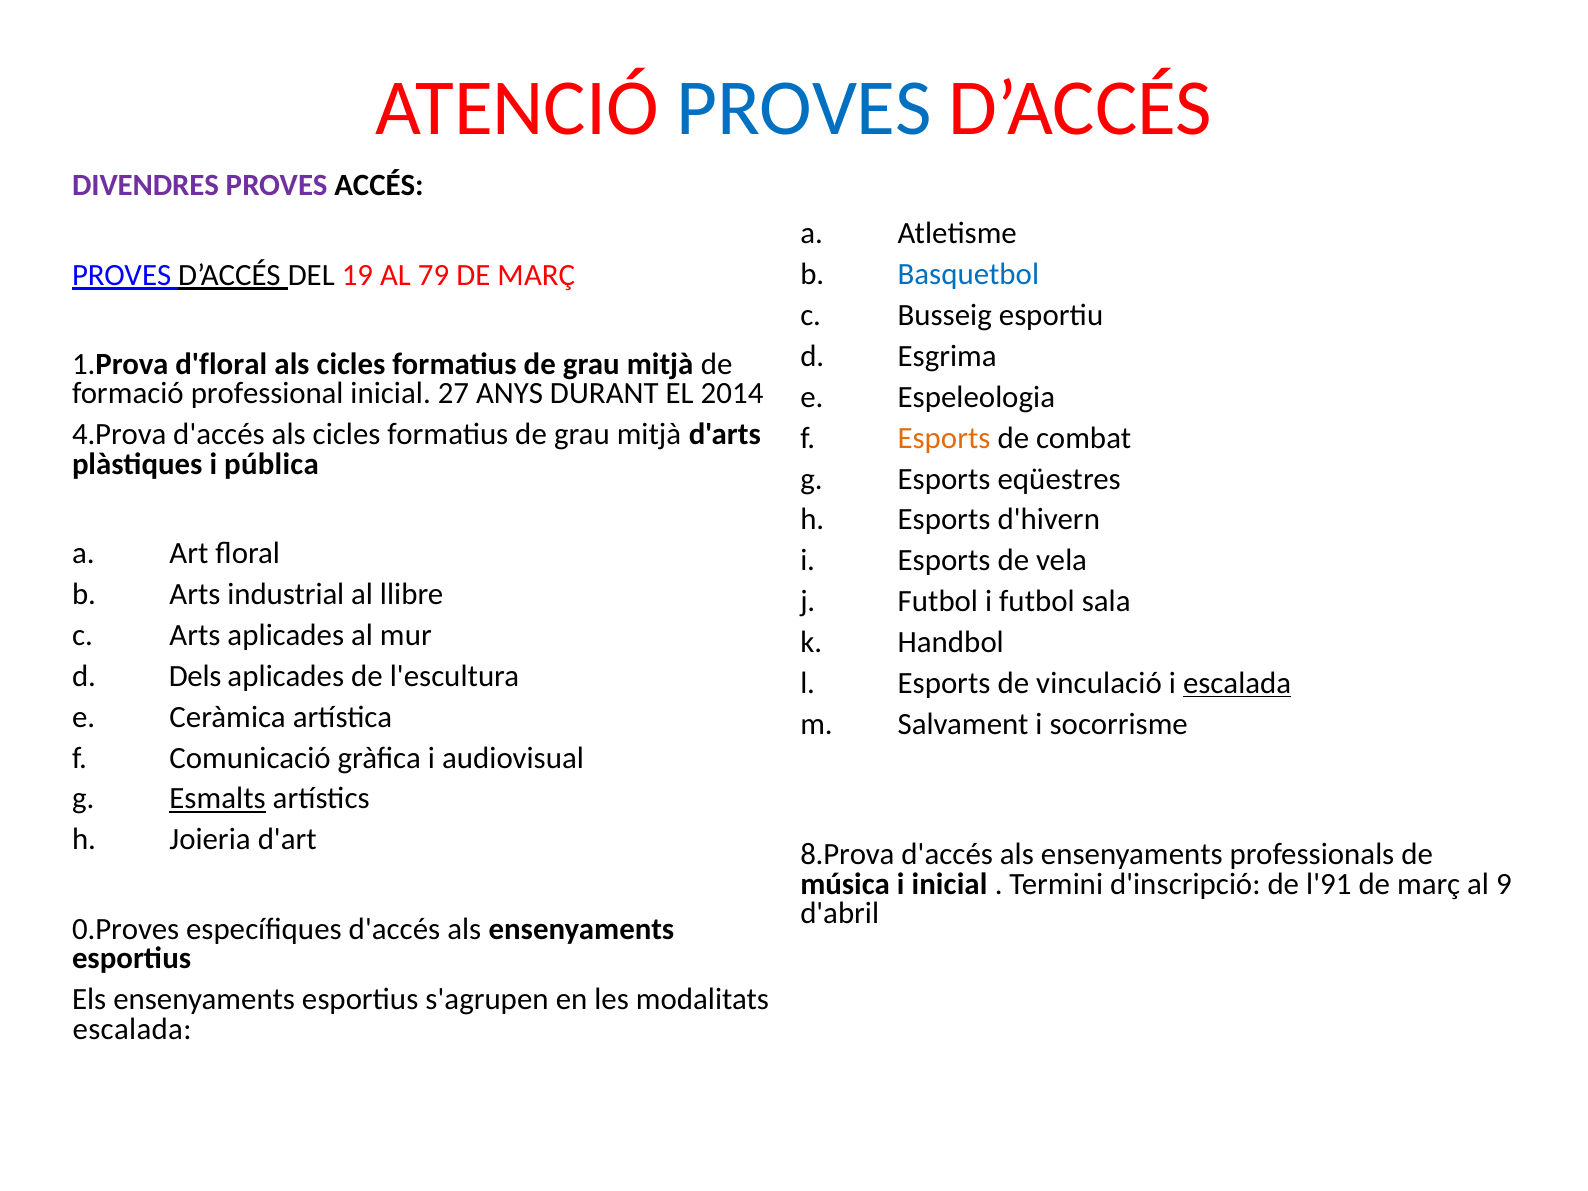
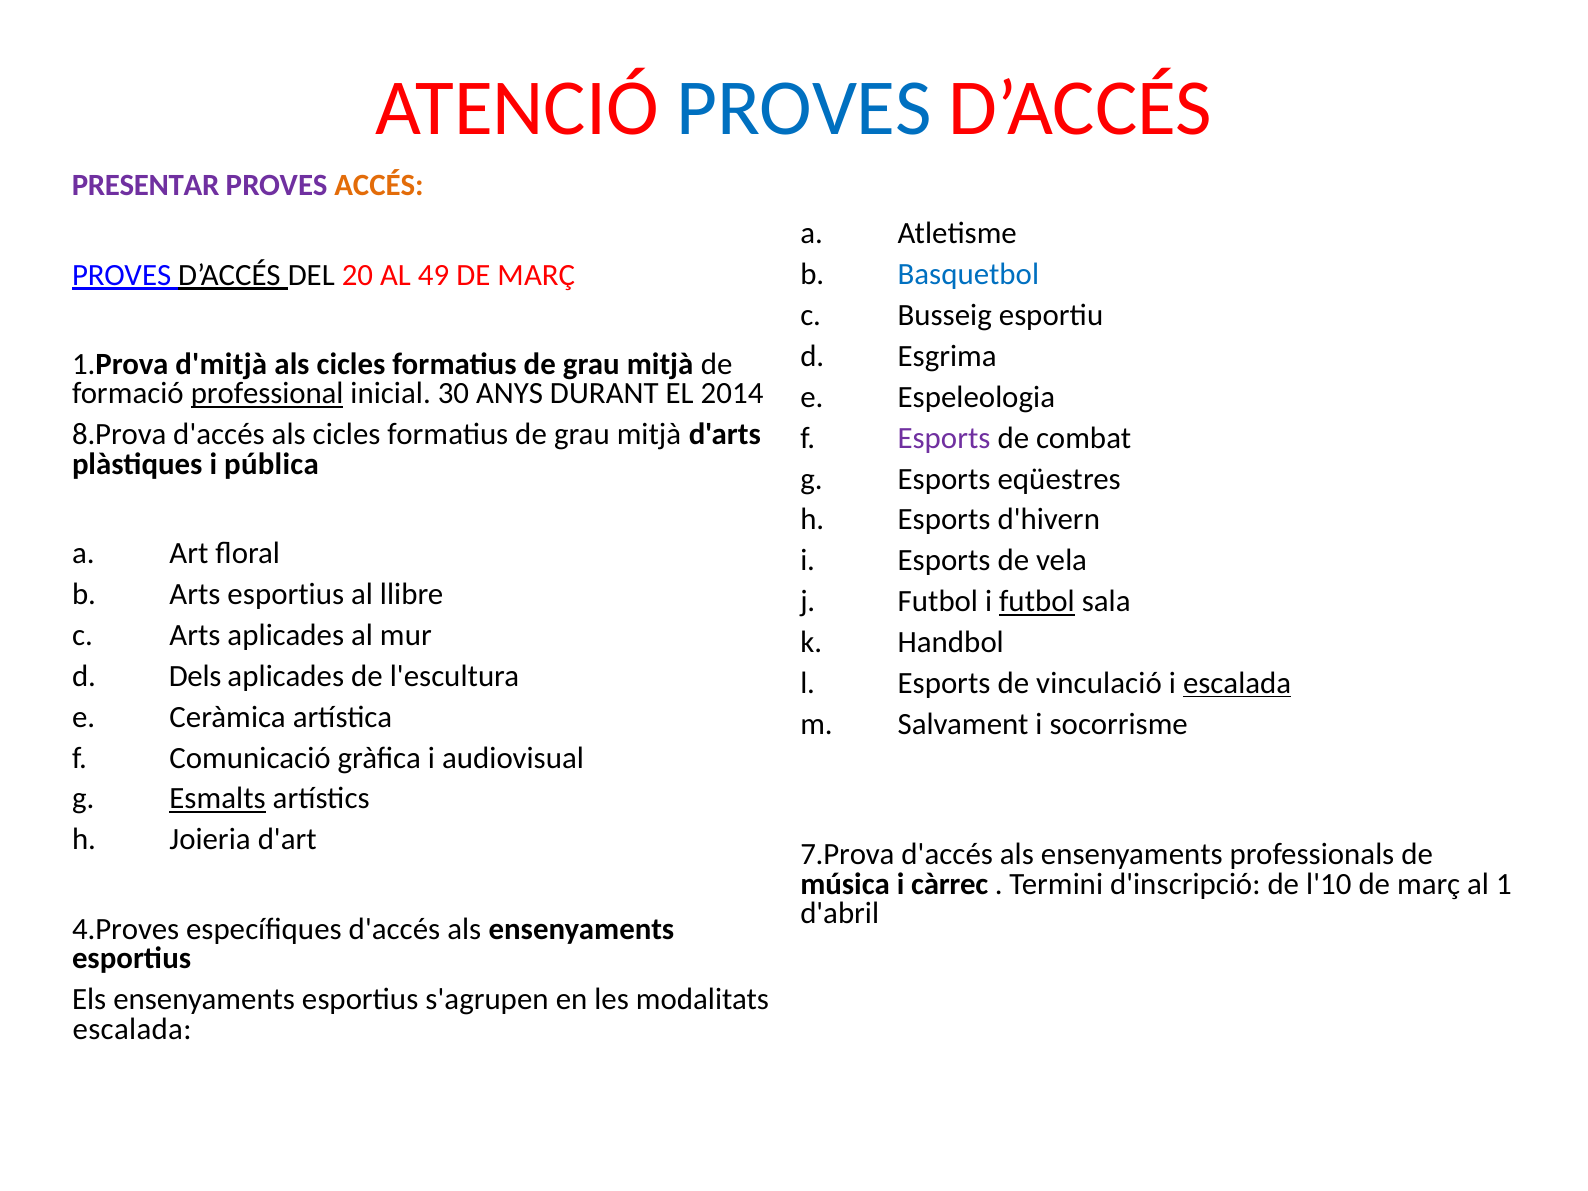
DIVENDRES: DIVENDRES -> PRESENTAR (146, 185)
ACCÉS colour: black -> orange (379, 185)
19: 19 -> 20 (357, 275)
79: 79 -> 49 (434, 275)
d'floral: d'floral -> d'mitjà (221, 364)
professional underline: none -> present (267, 394)
27: 27 -> 30 (453, 394)
4.Prova: 4.Prova -> 8.Prova (119, 435)
Esports colour: orange -> purple (944, 438)
Arts industrial: industrial -> esportius (286, 594)
futbol underline: none -> present (1037, 602)
8.Prova: 8.Prova -> 7.Prova (847, 854)
i inicial: inicial -> càrrec (950, 884)
l'91: l'91 -> l'10 (1329, 884)
9: 9 -> 1 (1504, 884)
0.Proves: 0.Proves -> 4.Proves (126, 929)
